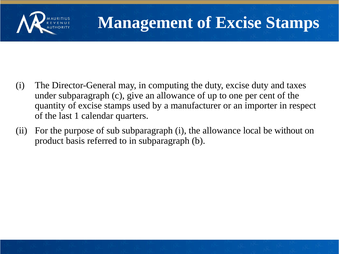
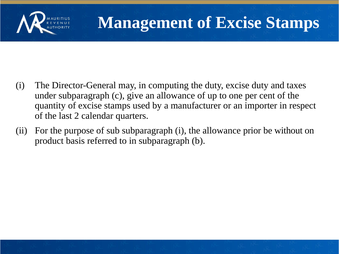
1: 1 -> 2 (77, 116)
local: local -> prior (252, 131)
